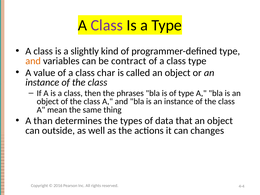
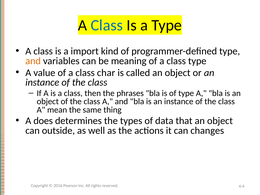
Class colour: purple -> blue (107, 25)
slightly: slightly -> import (85, 51)
contract: contract -> meaning (129, 61)
than: than -> does (43, 121)
